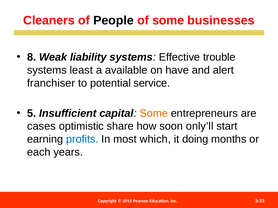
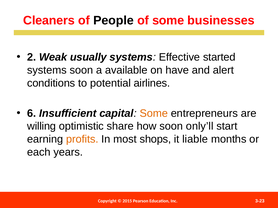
8: 8 -> 2 (32, 57)
liability: liability -> usually (88, 57)
trouble: trouble -> started (219, 57)
systems least: least -> soon (81, 70)
franchiser: franchiser -> conditions (51, 83)
service: service -> airlines (152, 83)
5: 5 -> 6 (32, 114)
cases: cases -> willing (42, 127)
profits colour: blue -> orange (82, 140)
which: which -> shops (155, 140)
doing: doing -> liable (195, 140)
